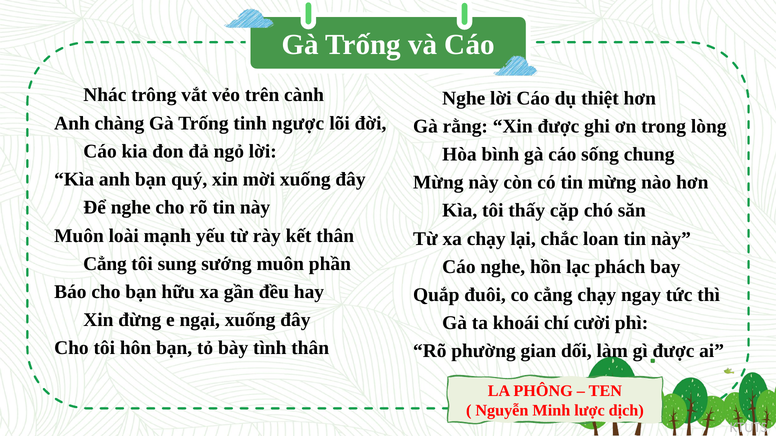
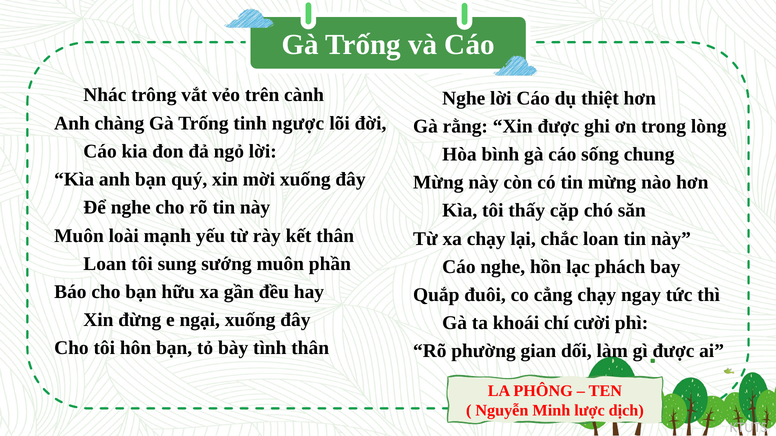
Cẳng: Cẳng -> Loan (105, 264)
